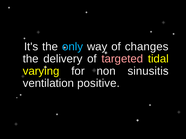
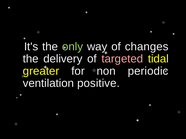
only colour: light blue -> light green (73, 47)
varying: varying -> greater (41, 71)
sinusitis: sinusitis -> periodic (148, 71)
